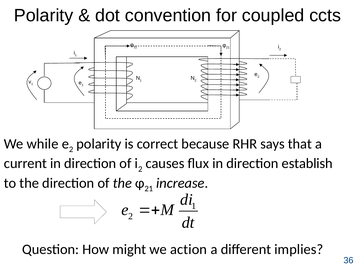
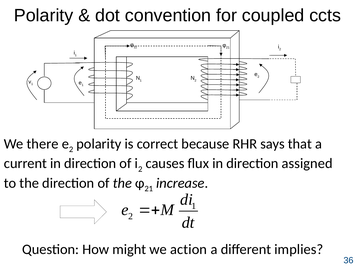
while: while -> there (43, 144)
establish: establish -> assigned (307, 163)
